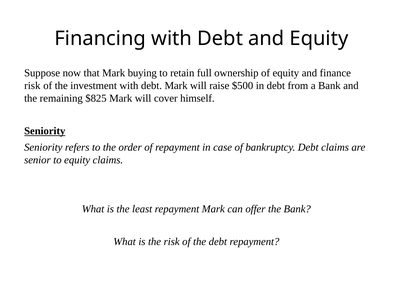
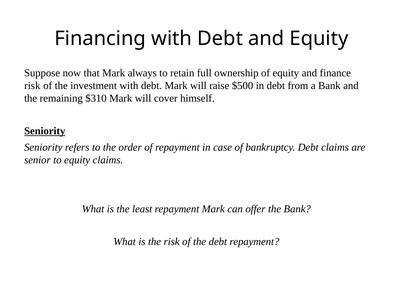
buying: buying -> always (142, 73)
$825: $825 -> $310 (96, 98)
